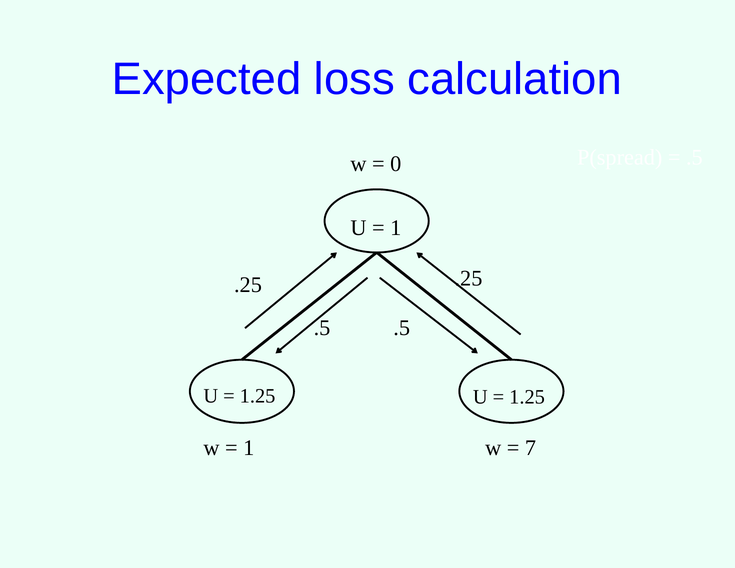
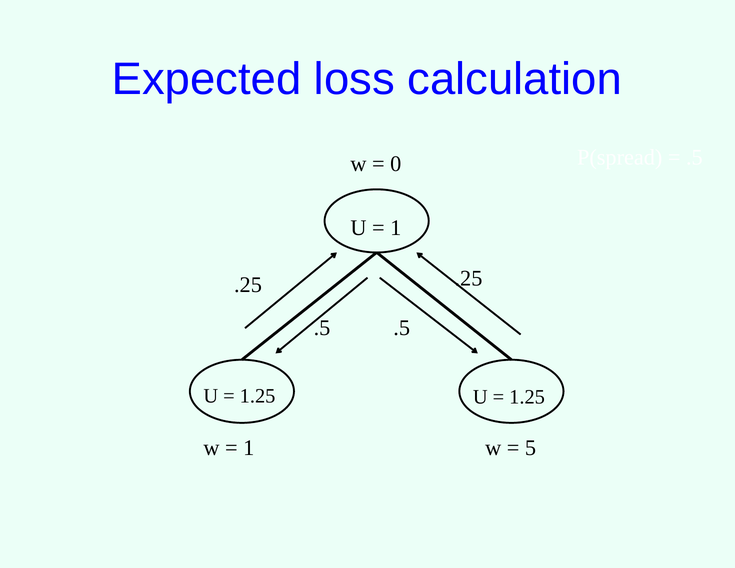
7: 7 -> 5 (530, 448)
